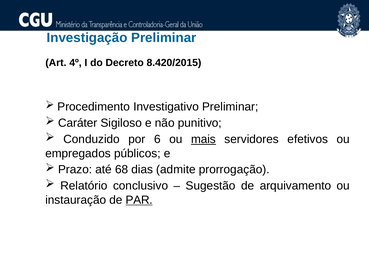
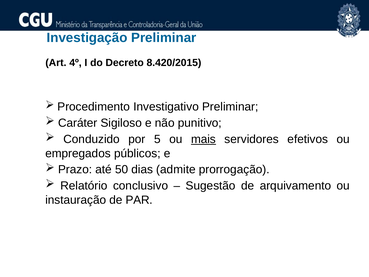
6: 6 -> 5 (157, 139)
68: 68 -> 50 (122, 169)
PAR underline: present -> none (139, 200)
